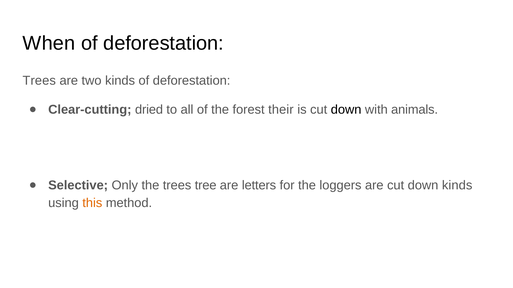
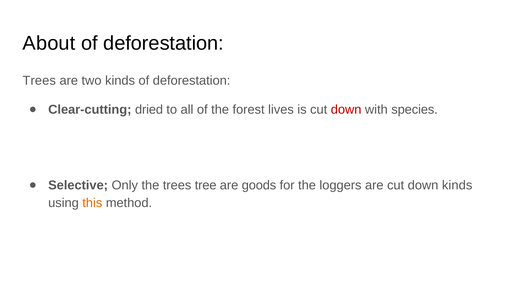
When: When -> About (49, 43)
their: their -> lives (281, 110)
down colour: black -> red (346, 110)
animals: animals -> species (415, 110)
letters: letters -> goods (259, 186)
